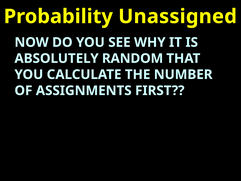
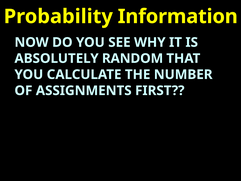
Unassigned: Unassigned -> Information (178, 16)
